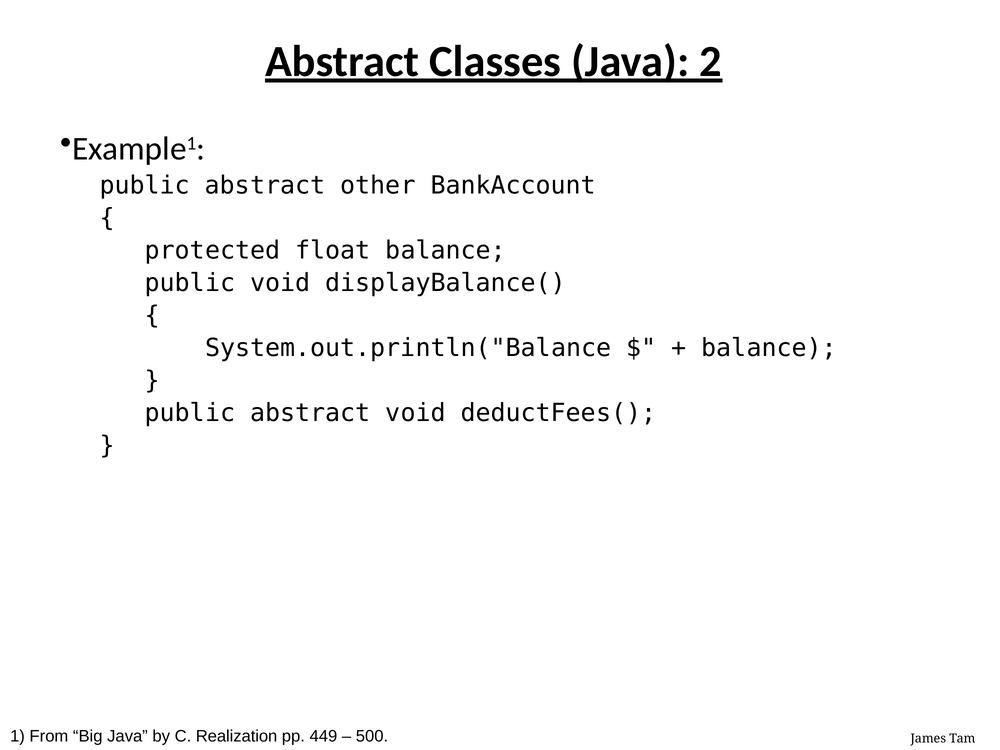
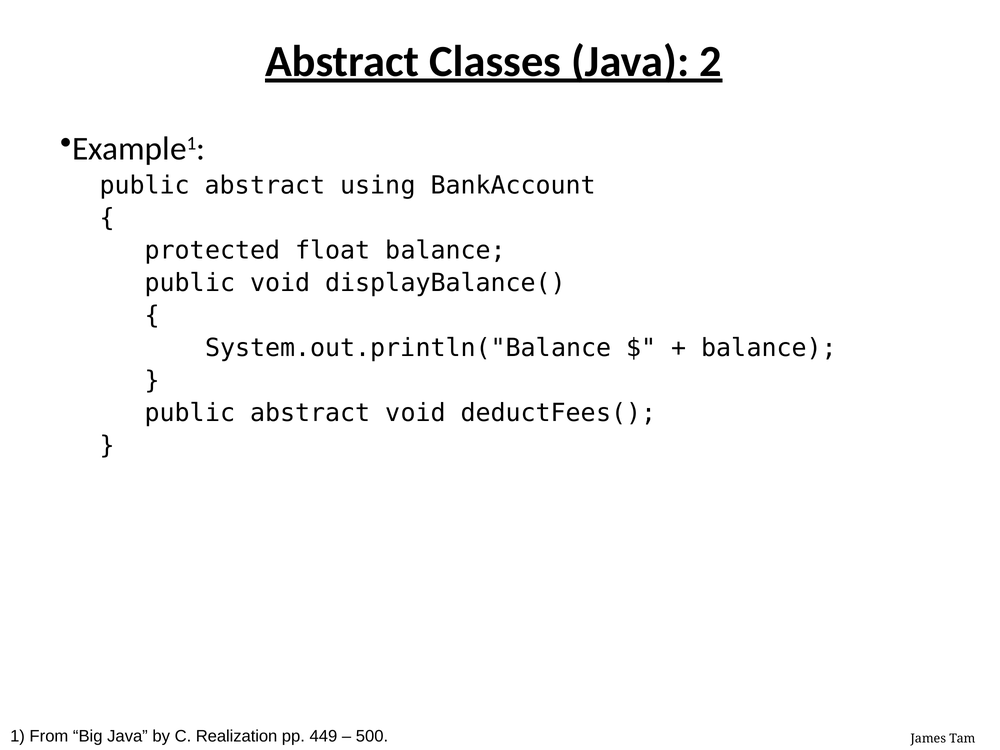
other: other -> using (378, 185)
